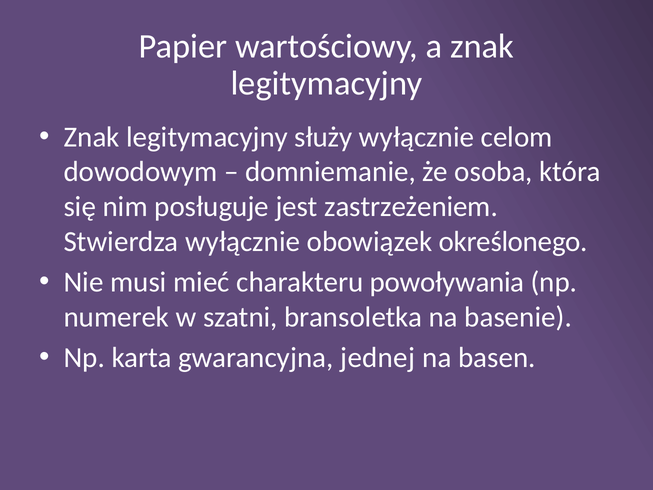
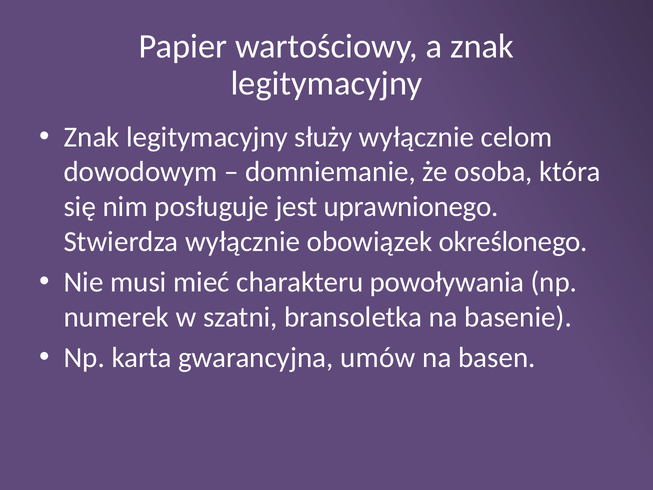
zastrzeżeniem: zastrzeżeniem -> uprawnionego (411, 207)
jednej: jednej -> umów (378, 358)
